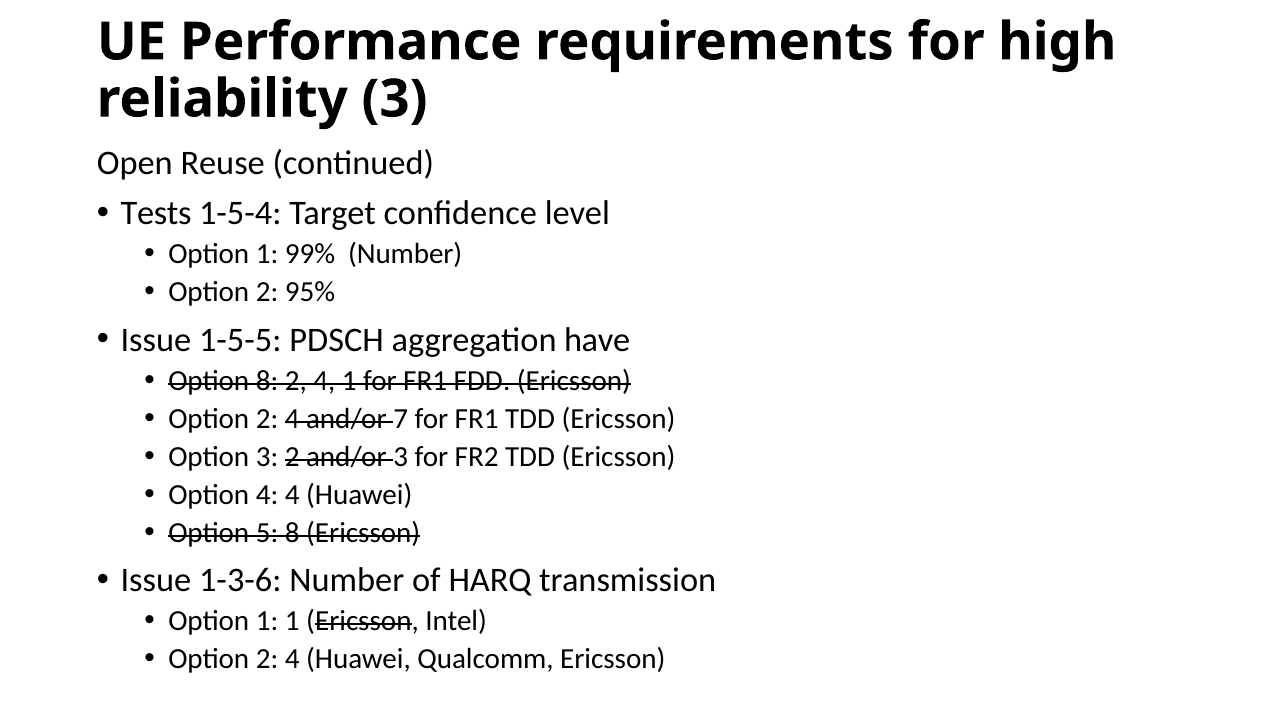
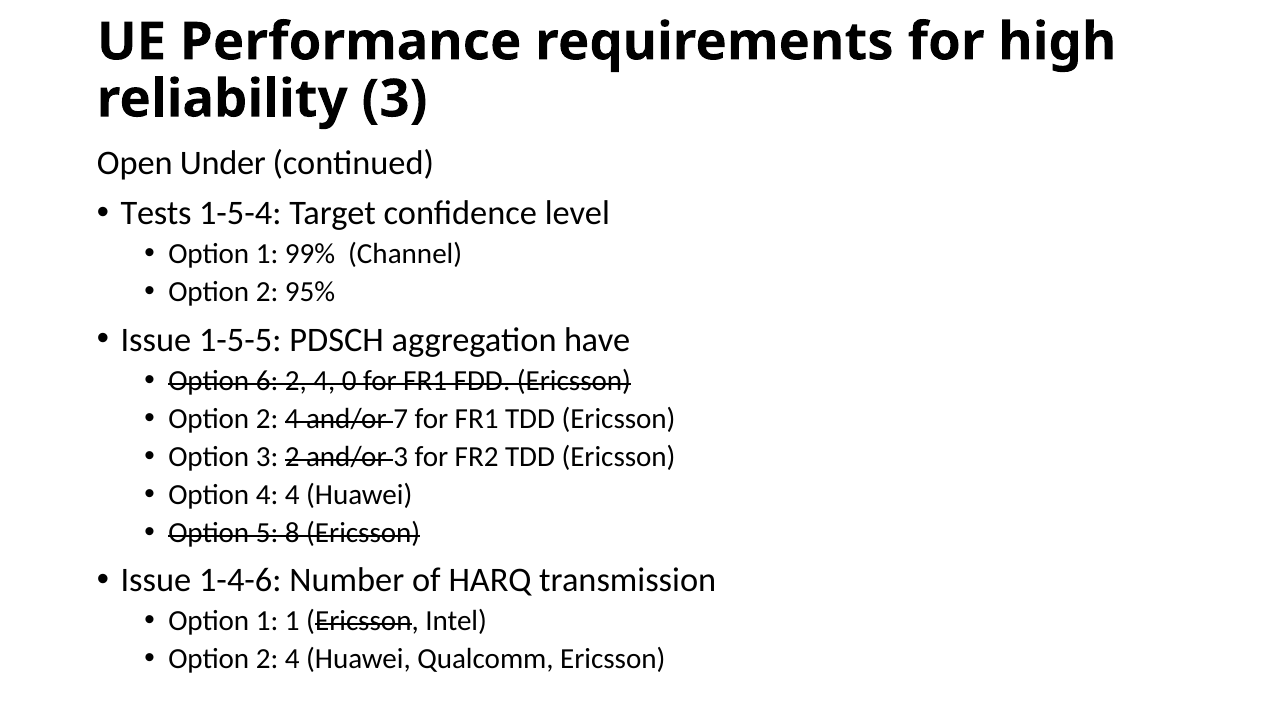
Reuse: Reuse -> Under (223, 163)
99% Number: Number -> Channel (405, 254)
Option 8: 8 -> 6 (267, 381)
4 1: 1 -> 0 (349, 381)
1-3-6: 1-3-6 -> 1-4-6 (240, 580)
